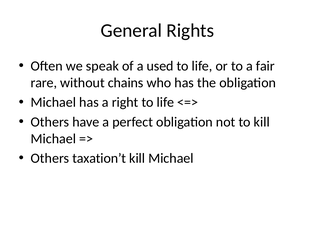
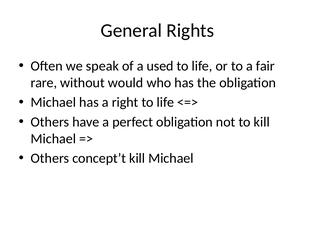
chains: chains -> would (126, 83)
taxation’t: taxation’t -> concept’t (99, 159)
